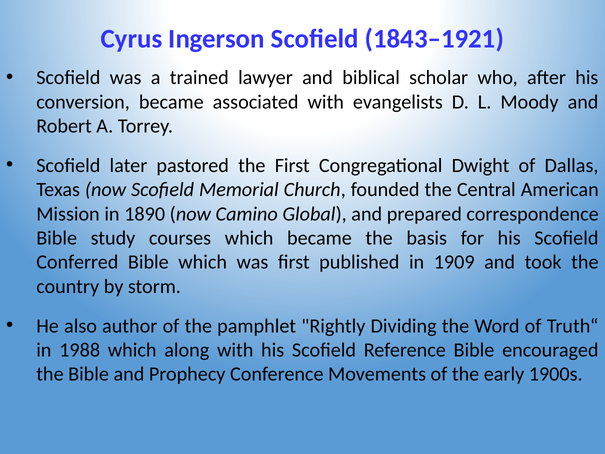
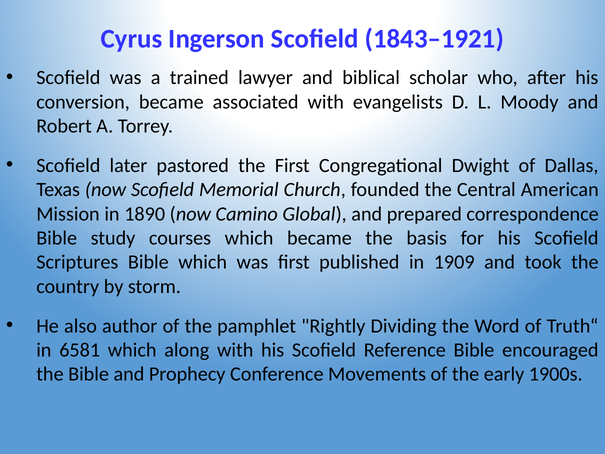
Conferred: Conferred -> Scriptures (77, 262)
1988: 1988 -> 6581 (80, 350)
